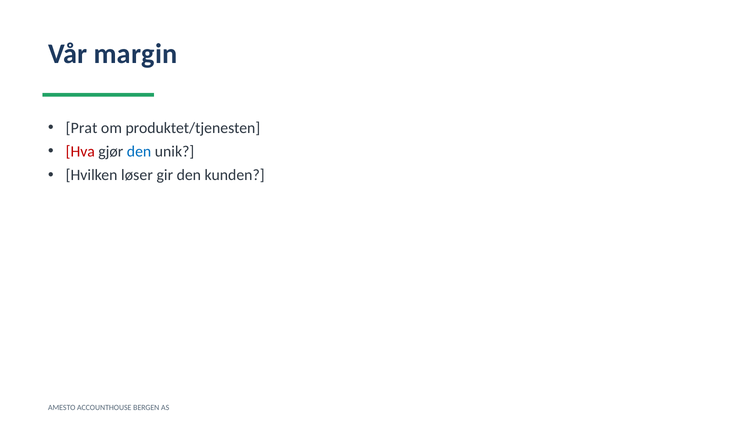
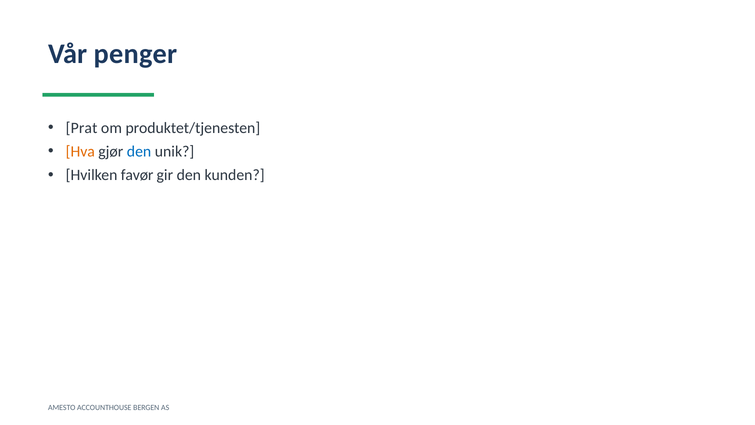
margin: margin -> penger (136, 54)
Hva colour: red -> orange (80, 151)
løser: løser -> favør (137, 175)
